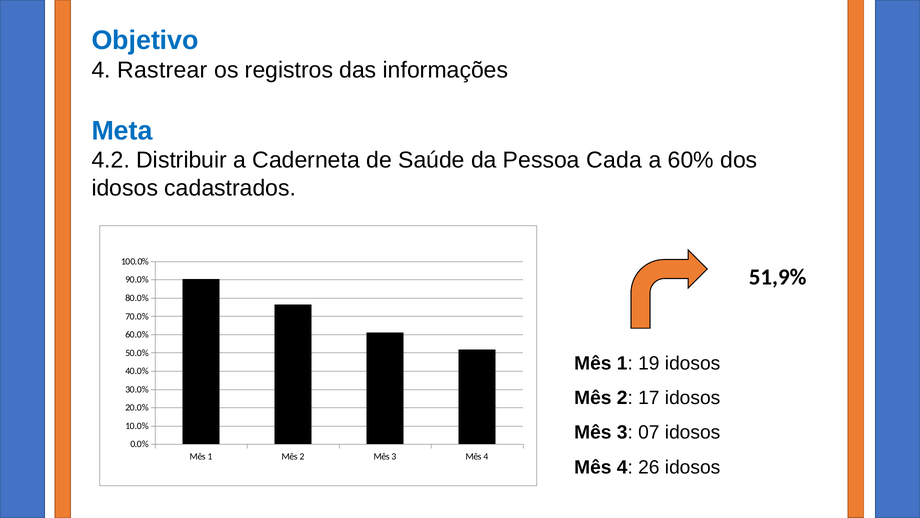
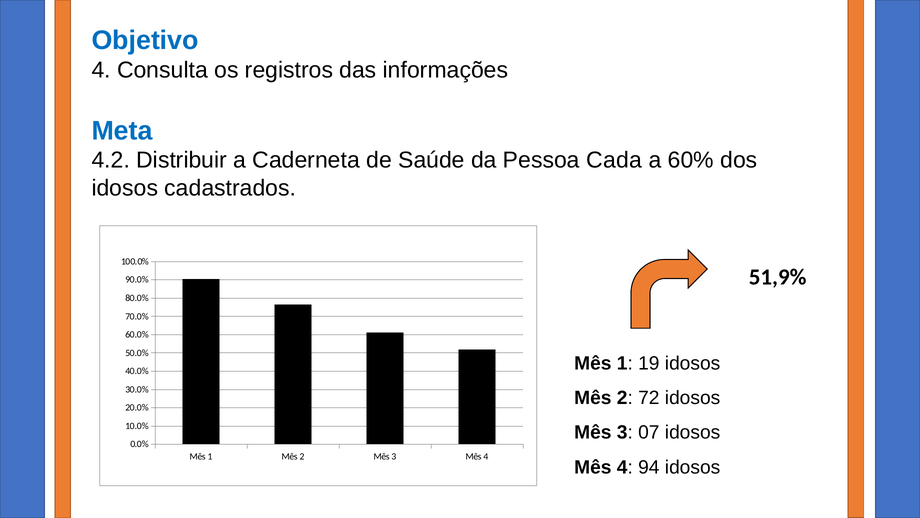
Rastrear: Rastrear -> Consulta (162, 70)
17: 17 -> 72 (649, 398)
26: 26 -> 94 (649, 467)
